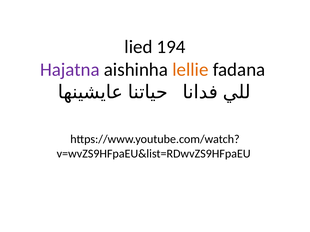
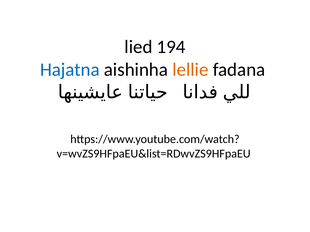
Hajatna colour: purple -> blue (70, 70)
